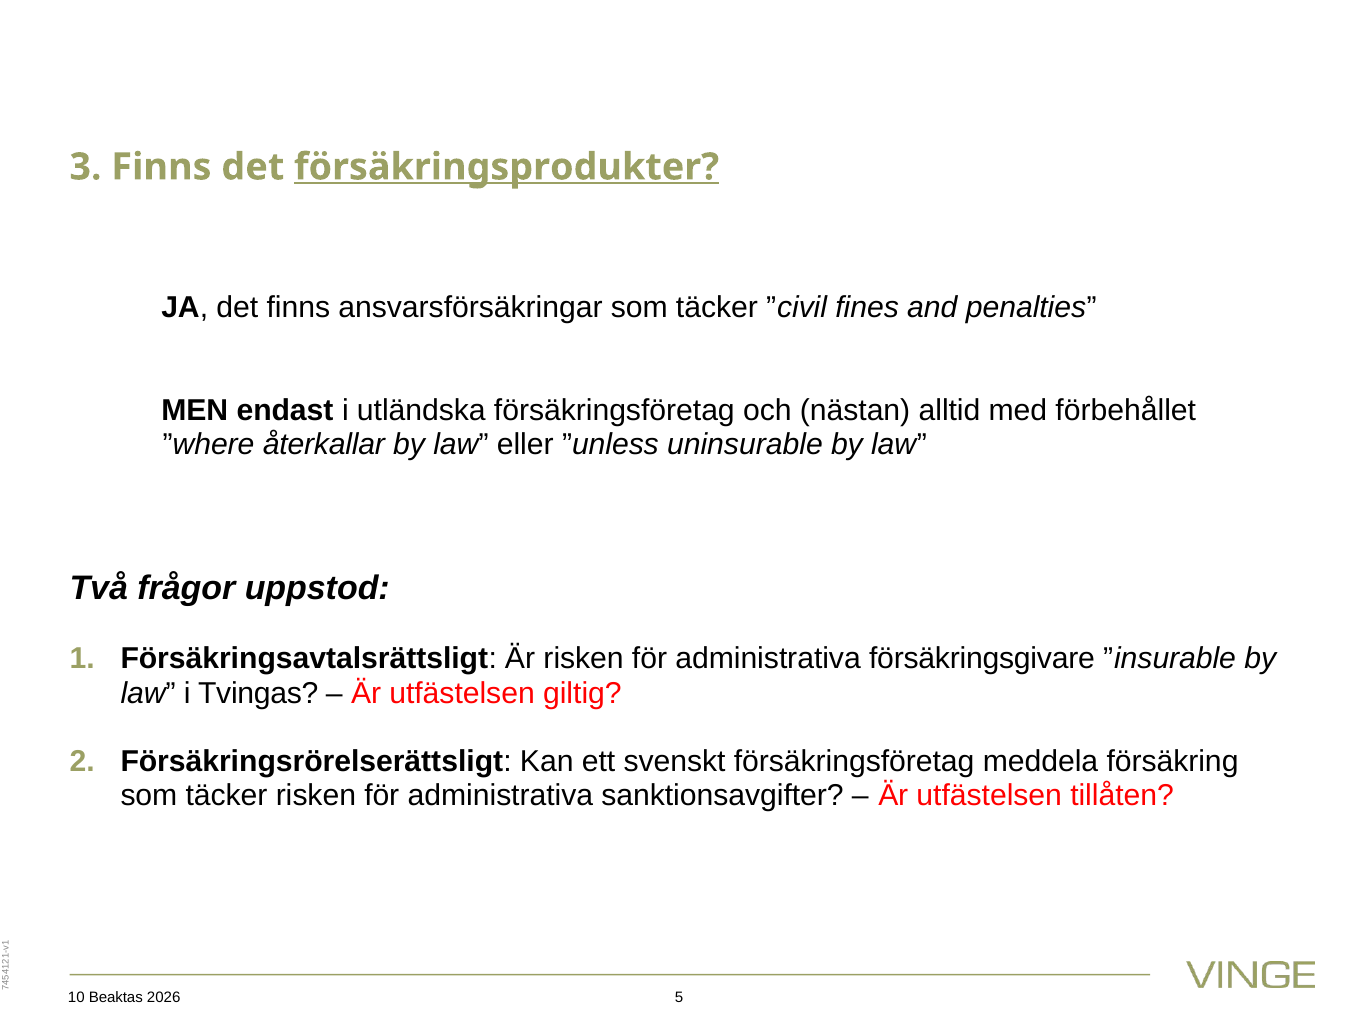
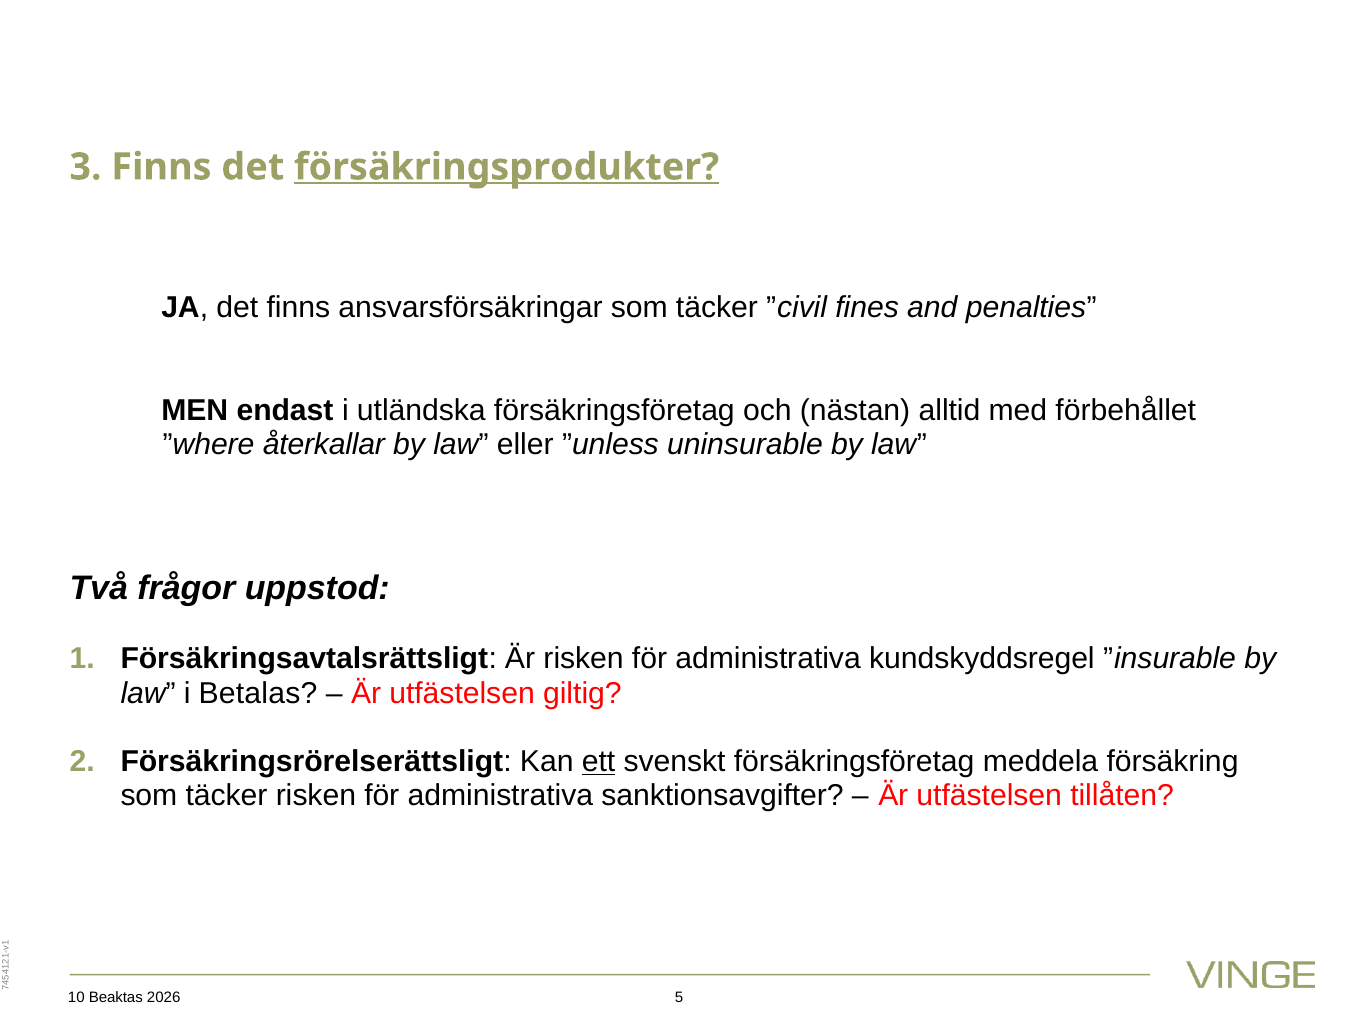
försäkringsgivare: försäkringsgivare -> kundskyddsregel (982, 658)
Tvingas: Tvingas -> Betalas (258, 693)
ett underline: none -> present (599, 761)
